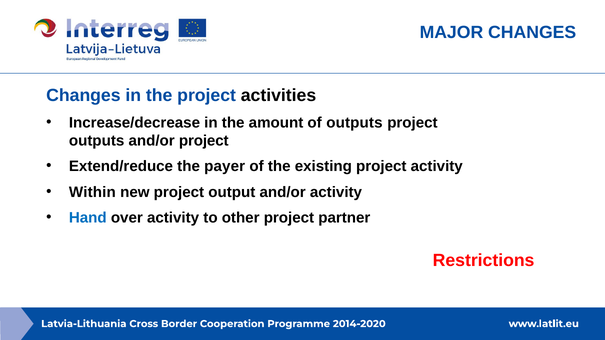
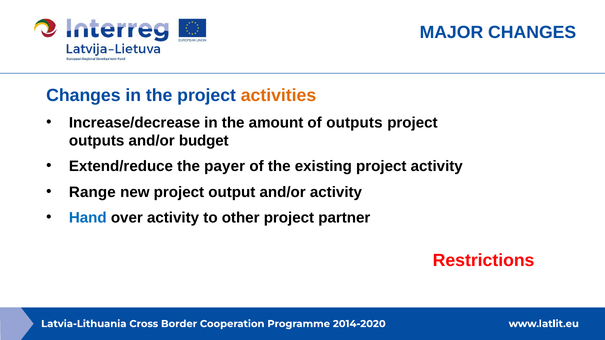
activities colour: black -> orange (279, 96)
and/or project: project -> budget (204, 141)
Within: Within -> Range (92, 192)
